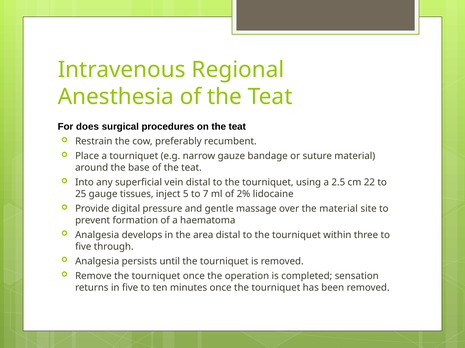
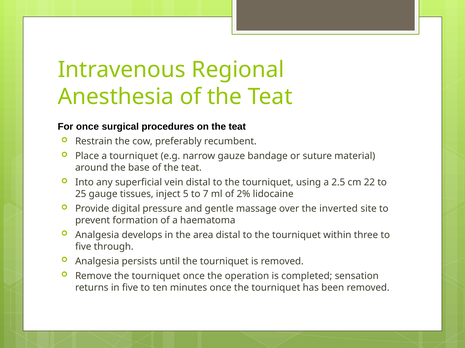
For does: does -> once (88, 127)
the material: material -> inverted (339, 209)
